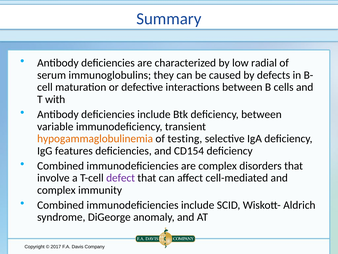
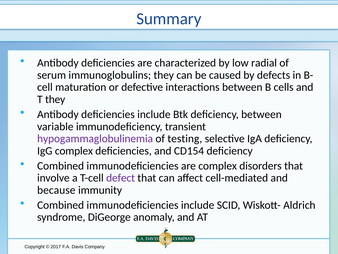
T with: with -> they (55, 99)
hypogammaglobulinemia colour: orange -> purple (95, 138)
IgG features: features -> complex (74, 151)
complex: complex -> because (56, 190)
